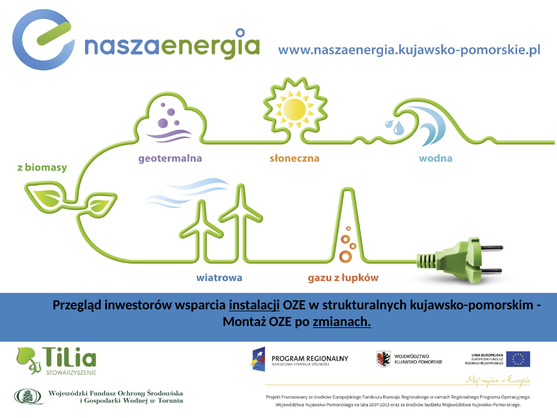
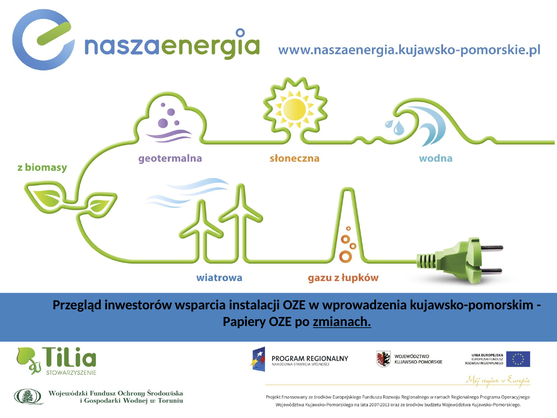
instalacji underline: present -> none (254, 305)
strukturalnych: strukturalnych -> wprowadzenia (365, 305)
Montaż: Montaż -> Papiery (244, 322)
